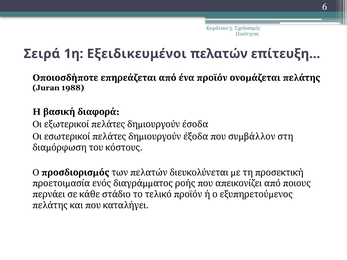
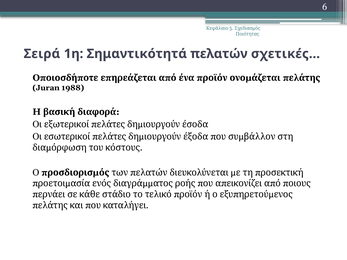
Εξειδικευμένοι: Εξειδικευμένοι -> Σημαντικότητά (137, 54)
επίτευξη…: επίτευξη… -> σχετικές… (286, 54)
